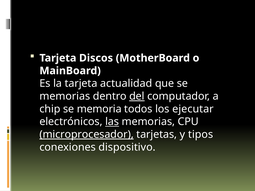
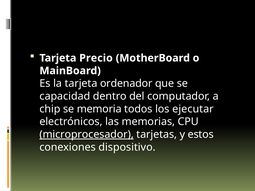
Discos: Discos -> Precio (96, 58)
actualidad: actualidad -> ordenador (126, 84)
memorias: memorias -> capacidad (65, 96)
del underline: present -> none (137, 96)
las underline: present -> none (112, 122)
tipos: tipos -> estos (201, 135)
